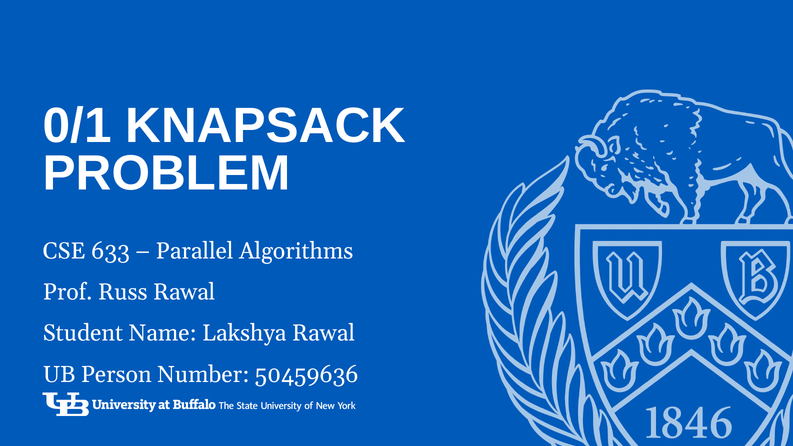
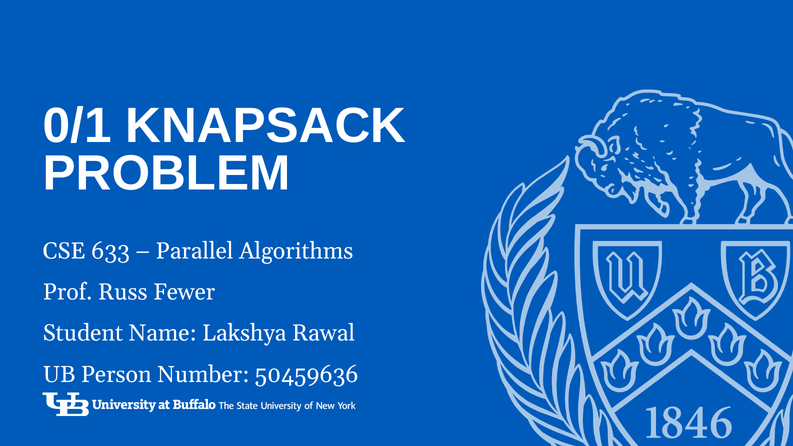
Russ Rawal: Rawal -> Fewer (184, 292)
